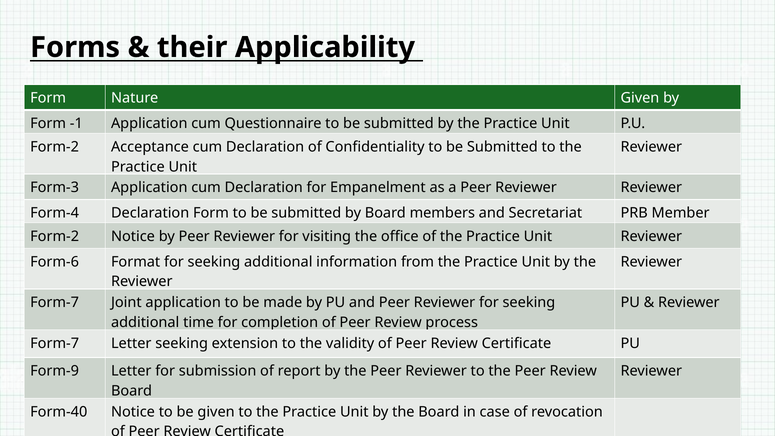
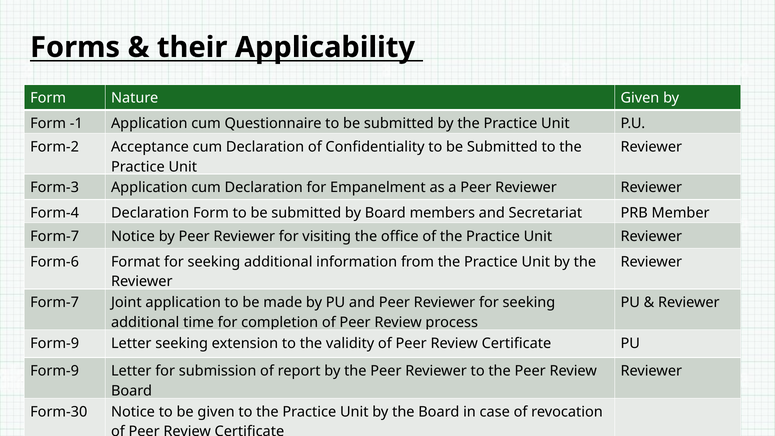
Form-2: Form-2 -> Form-7 (55, 236)
Form-7: Form-7 -> Form-9 (55, 343)
Form-40: Form-40 -> Form-30 (59, 412)
